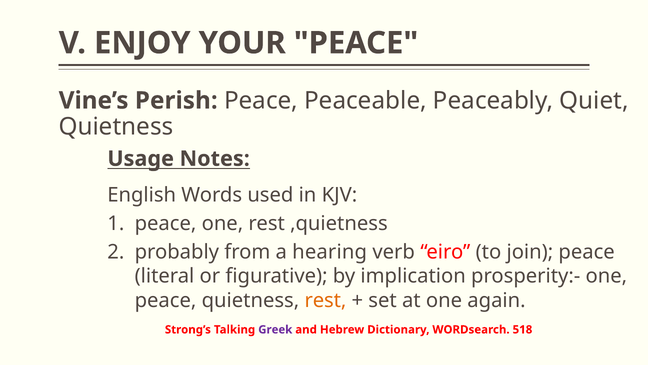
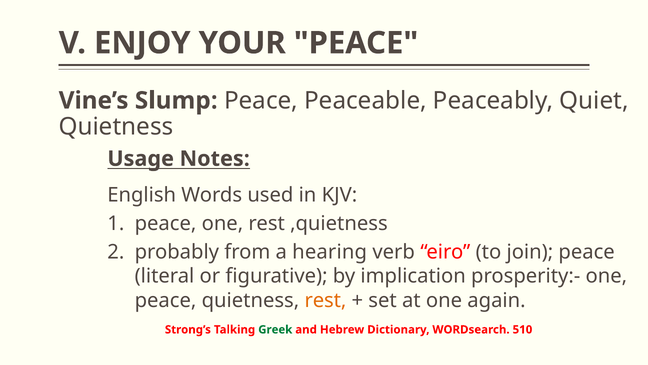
Perish: Perish -> Slump (176, 100)
Greek colour: purple -> green (275, 329)
518: 518 -> 510 (522, 329)
